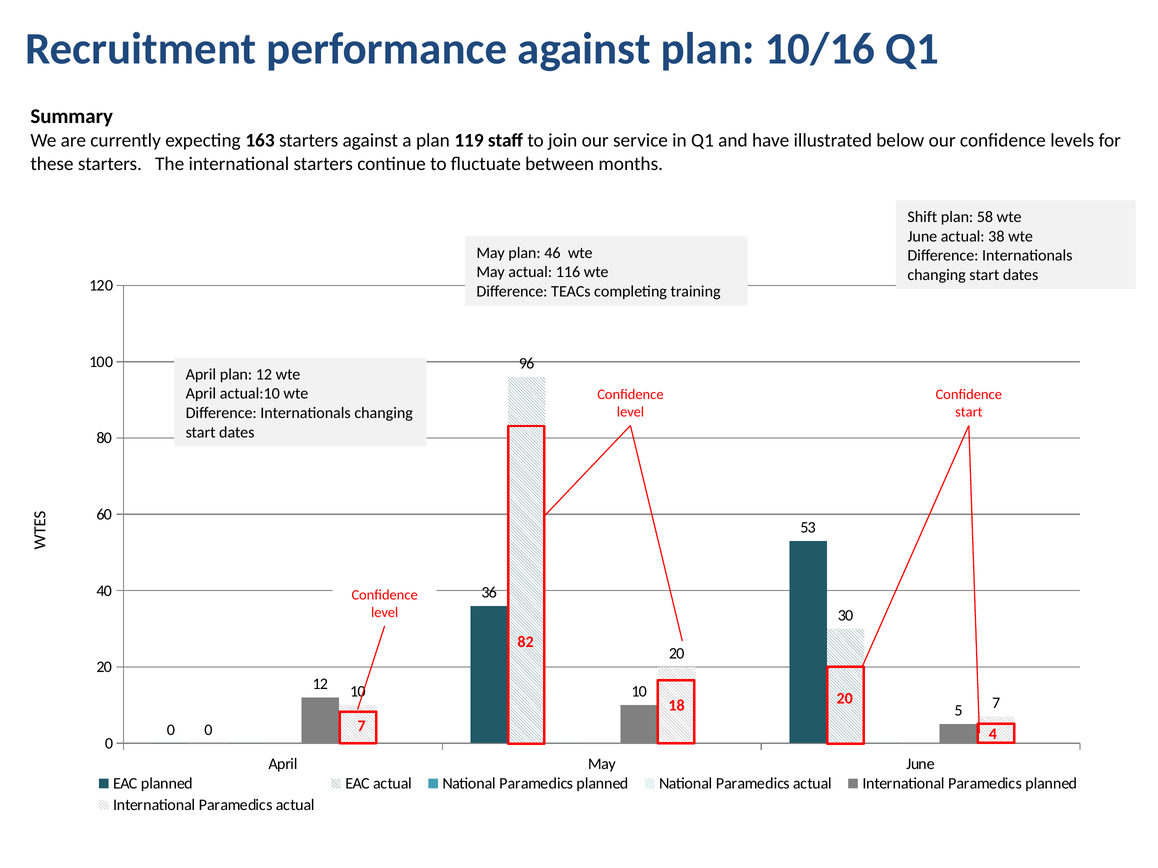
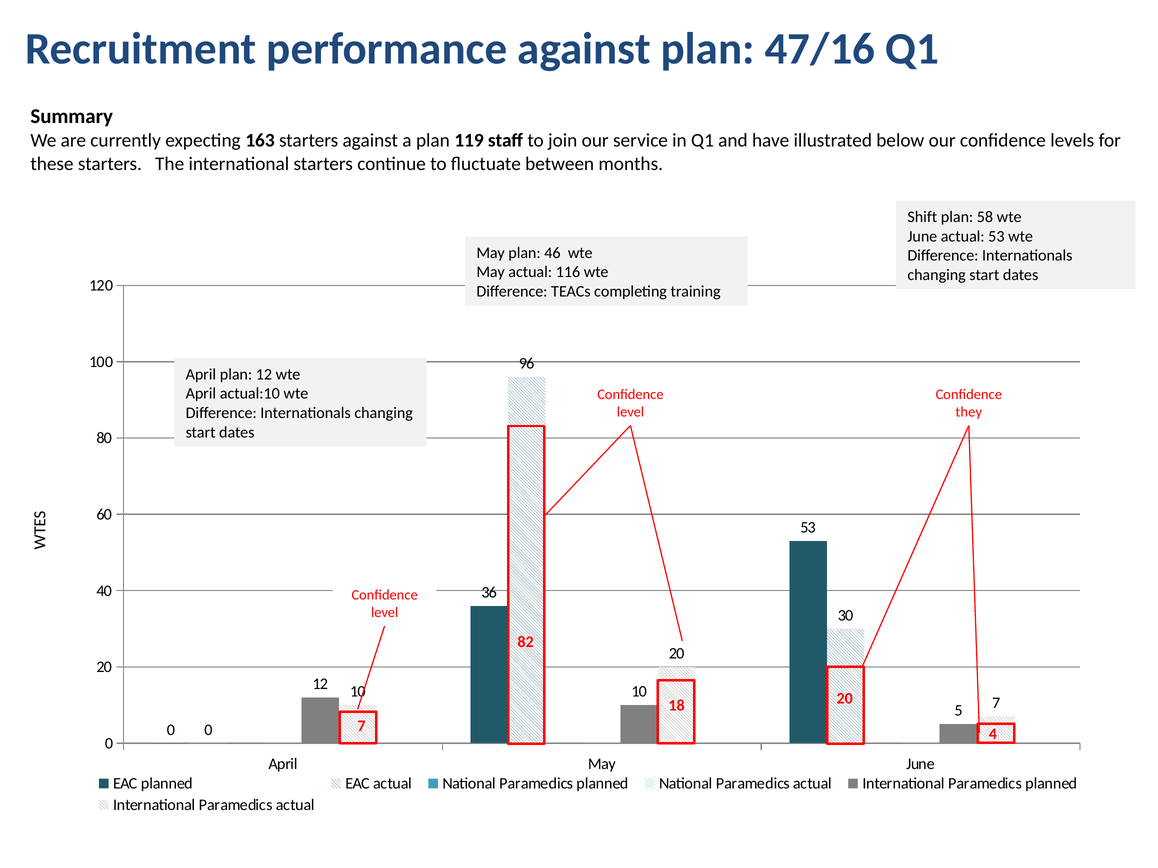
10/16: 10/16 -> 47/16 (820, 49)
actual 38: 38 -> 53 (996, 236)
start: start -> they (969, 412)
